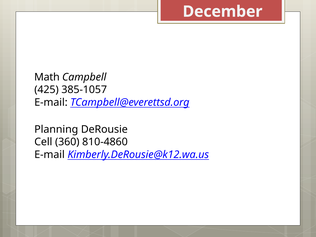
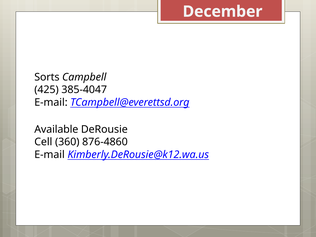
Math: Math -> Sorts (47, 77)
385-1057: 385-1057 -> 385-4047 (84, 90)
Planning: Planning -> Available (56, 129)
810-4860: 810-4860 -> 876-4860 (105, 142)
